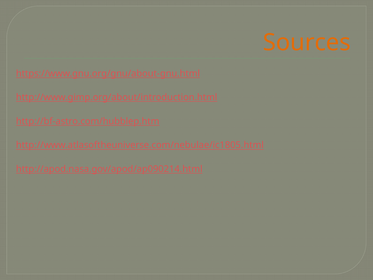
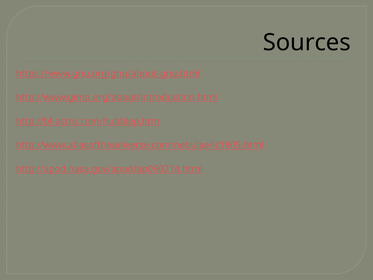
Sources colour: orange -> black (307, 42)
